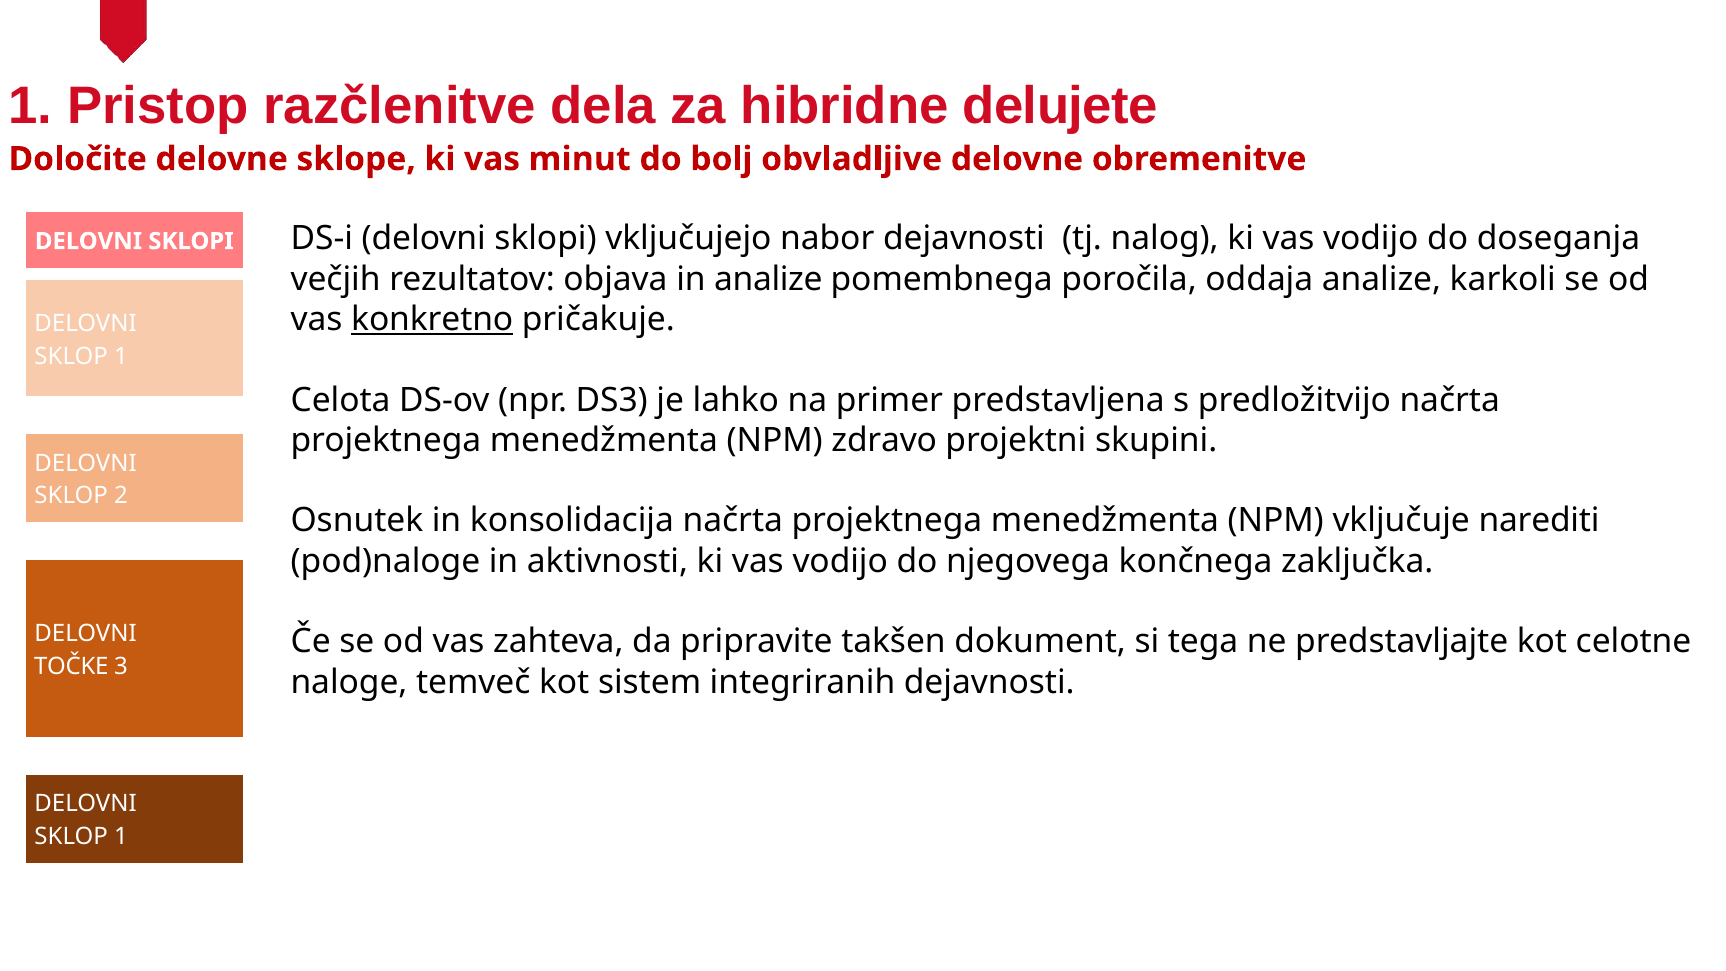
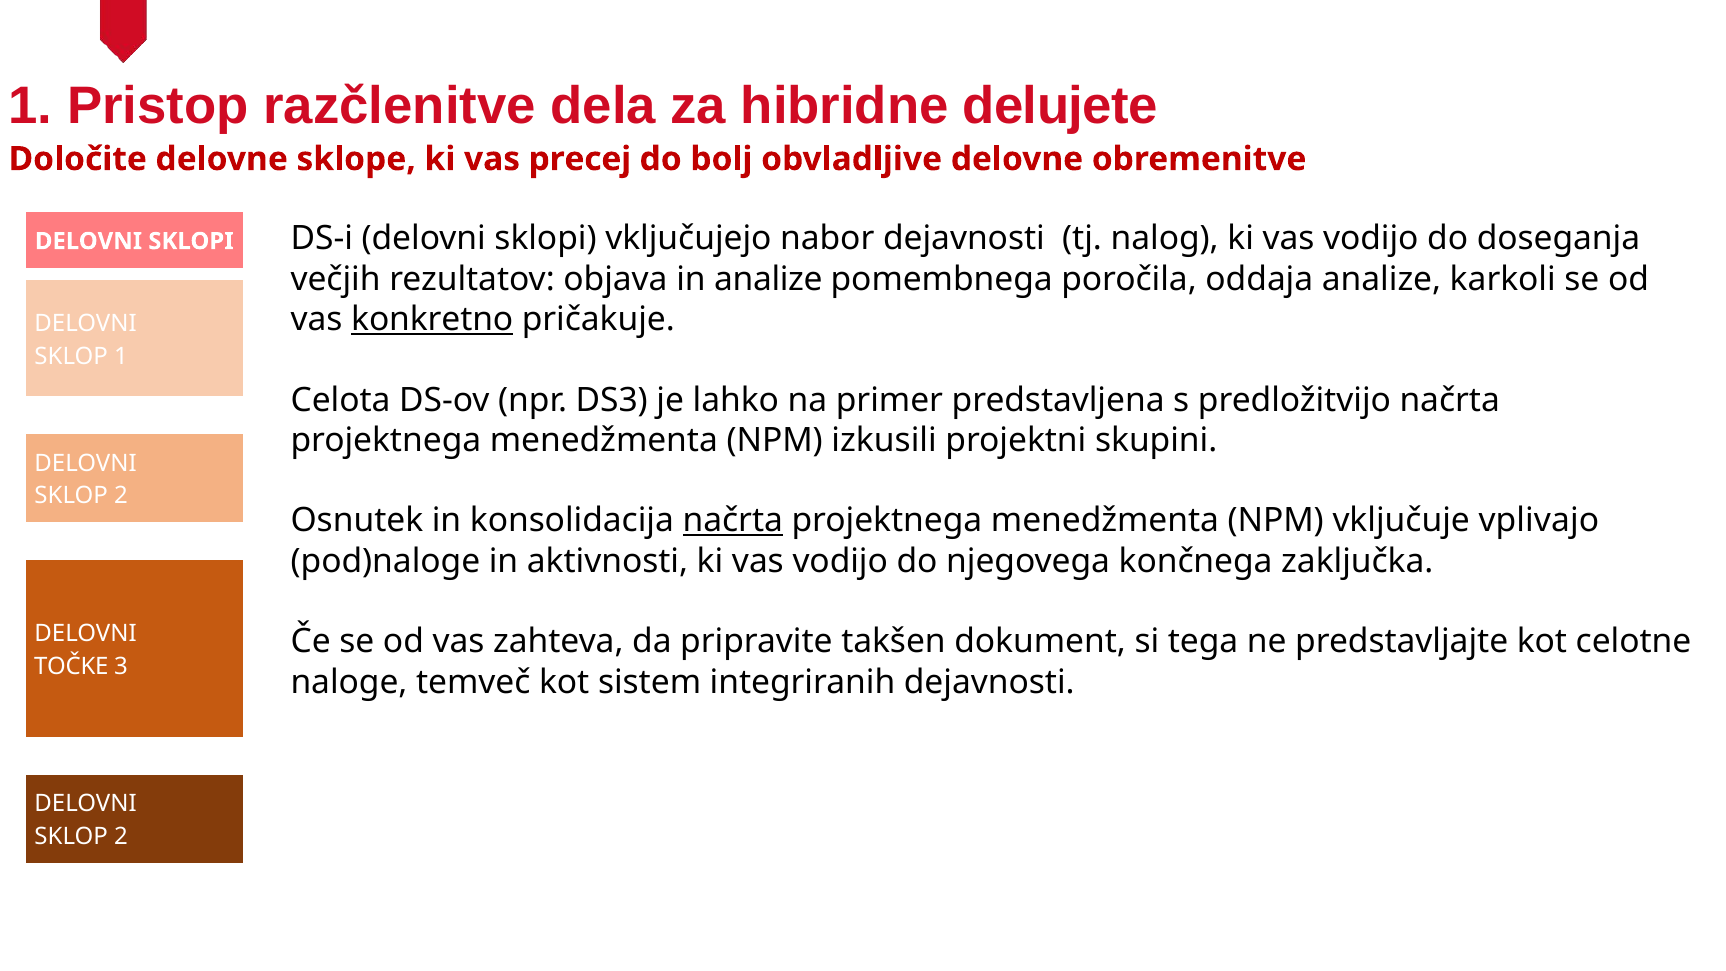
minut: minut -> precej (580, 159)
zdravo: zdravo -> izkusili (884, 440)
načrta underline: none -> present (733, 521)
narediti: narediti -> vplivajo (1539, 521)
1: 1 -> 2 (121, 837)
